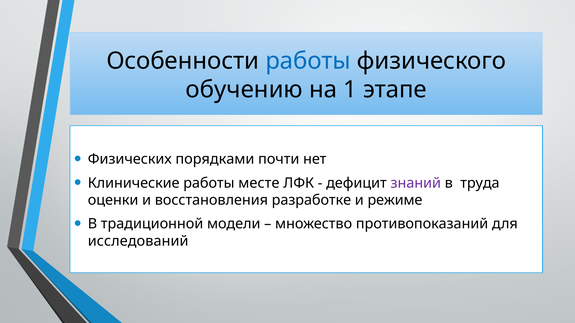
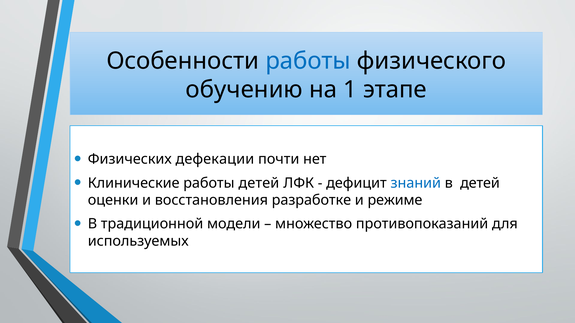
порядками: порядками -> дефекации (215, 159)
работы месте: месте -> детей (259, 183)
знаний colour: purple -> blue (416, 183)
в труда: труда -> детей (480, 183)
исследований: исследований -> используемых (138, 241)
